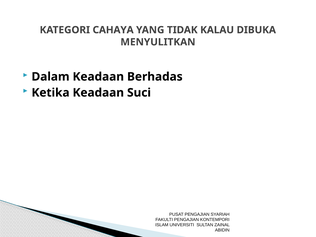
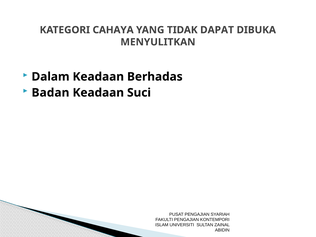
KALAU: KALAU -> DAPAT (217, 30)
Ketika: Ketika -> Badan (50, 93)
